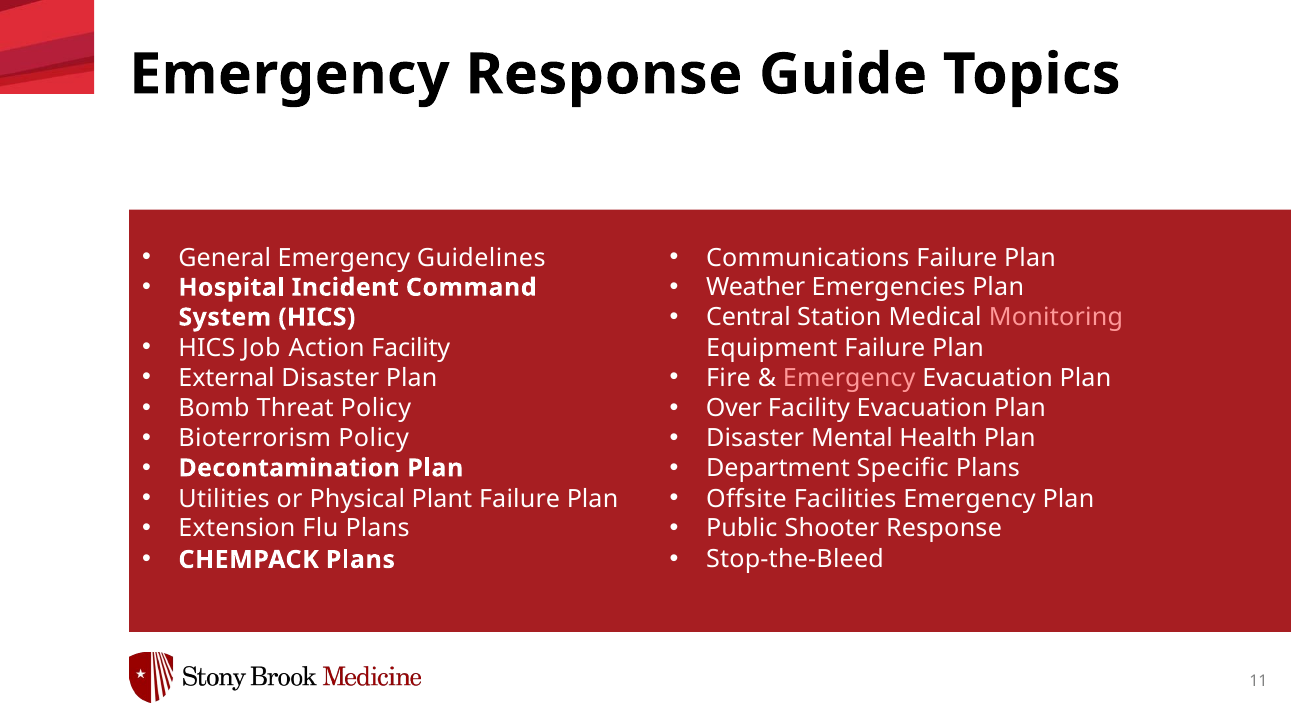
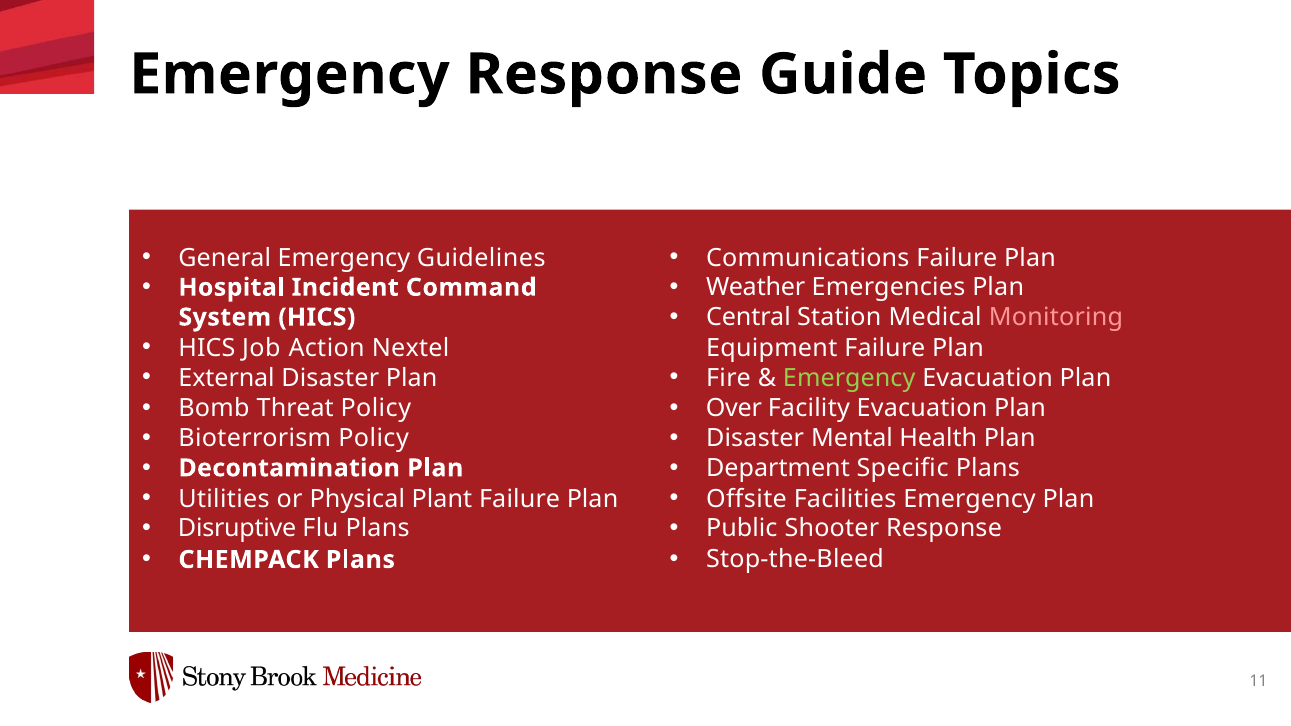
Action Facility: Facility -> Nextel (411, 348)
Emergency colour: pink -> light green (849, 378)
Extension: Extension -> Disruptive (237, 529)
